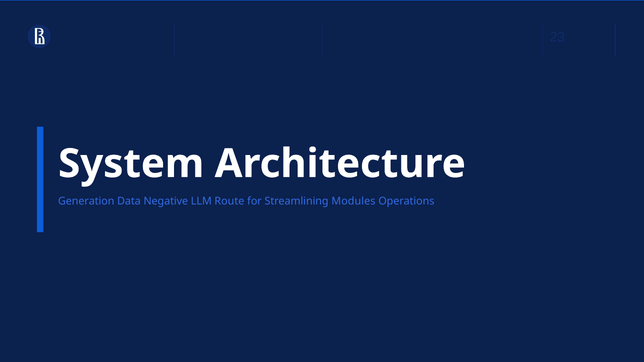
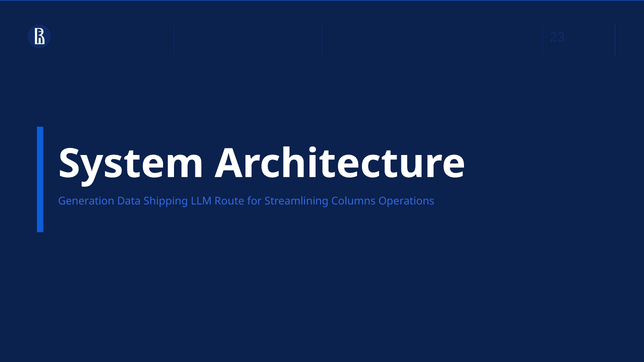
Negative: Negative -> Shipping (166, 202)
Modules: Modules -> Columns (354, 202)
